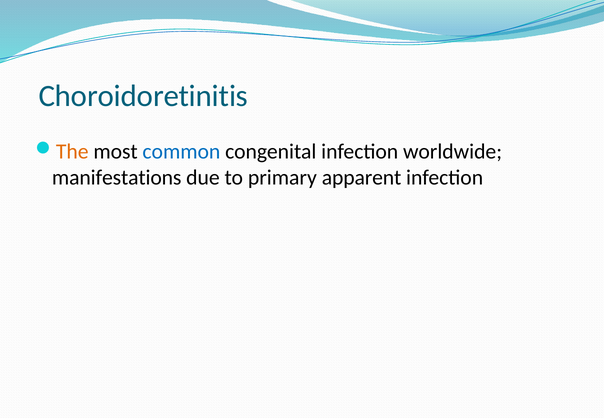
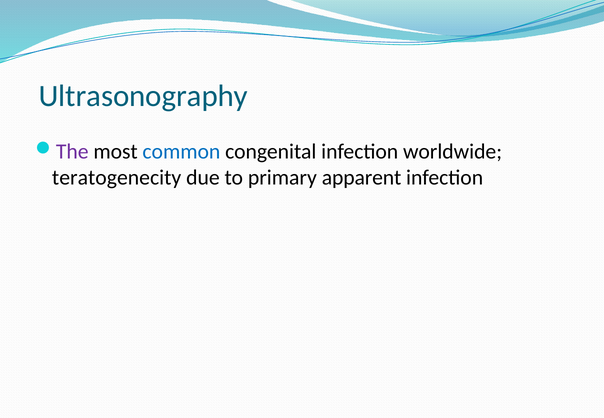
Choroidoretinitis: Choroidoretinitis -> Ultrasonography (143, 96)
The colour: orange -> purple (72, 152)
manifestations: manifestations -> teratogenecity (117, 178)
